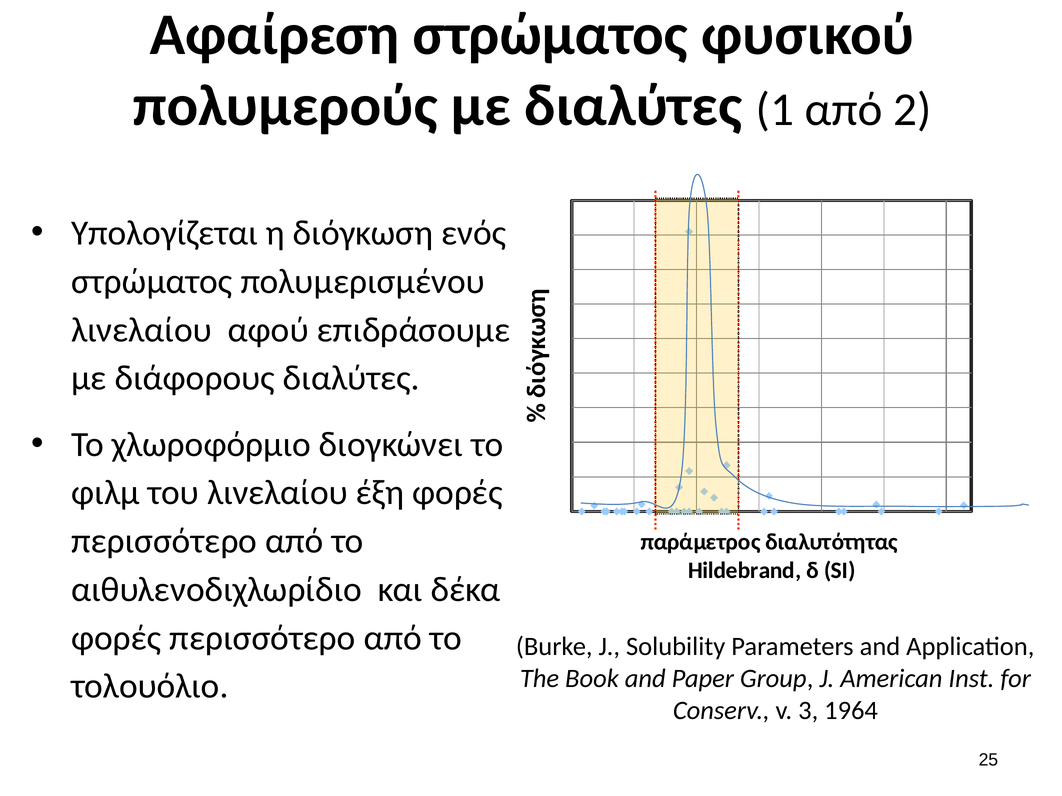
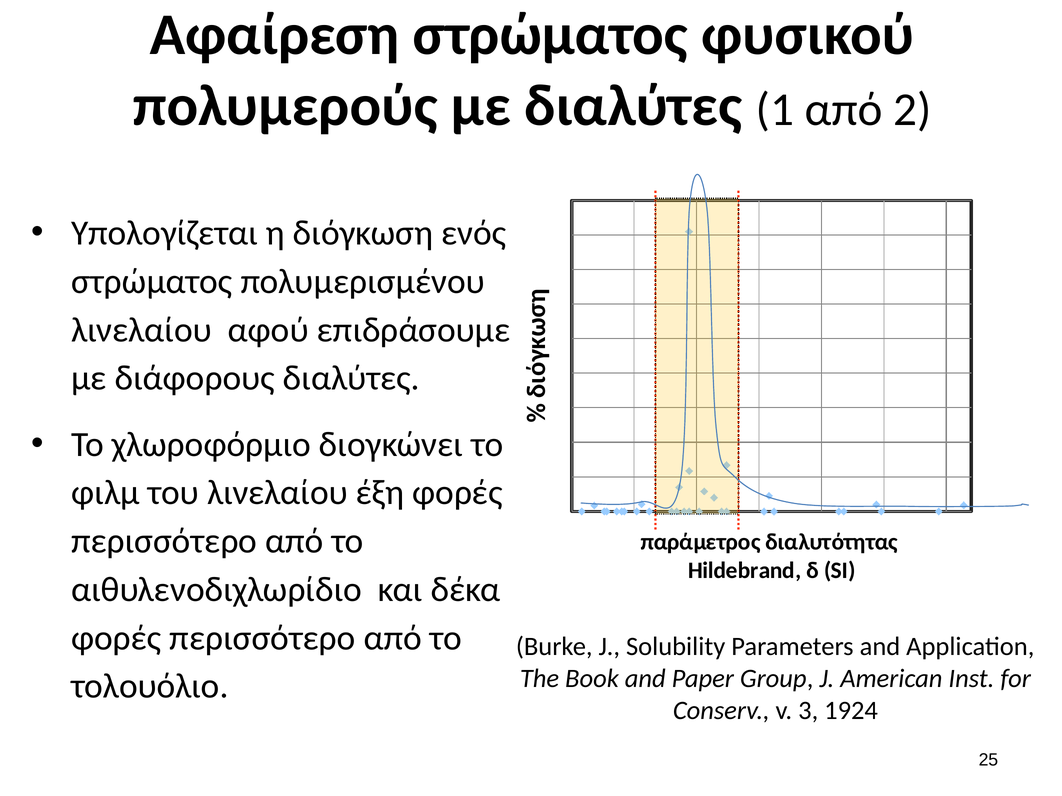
1964: 1964 -> 1924 (851, 711)
